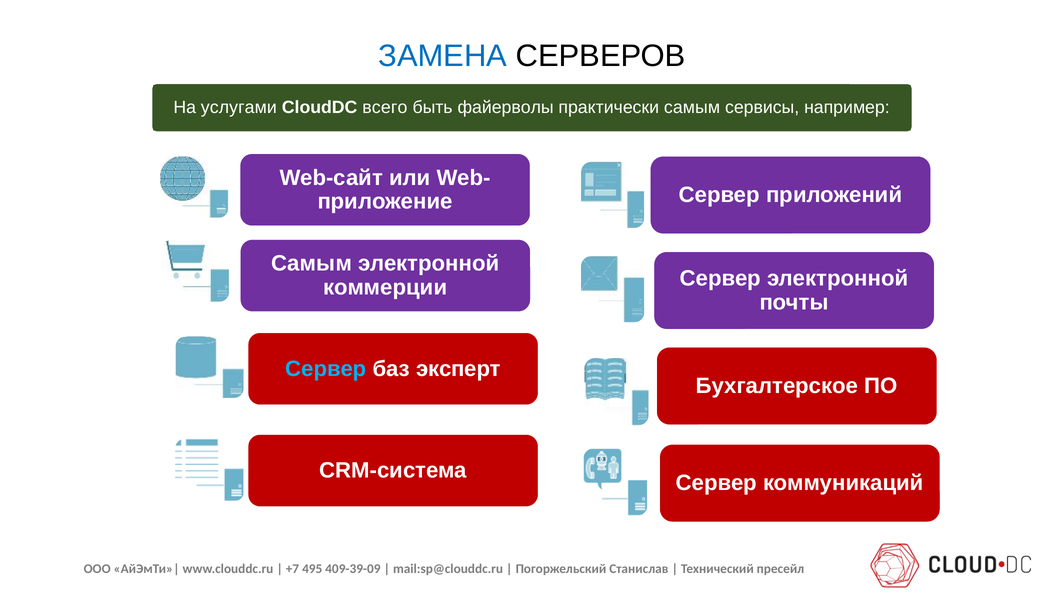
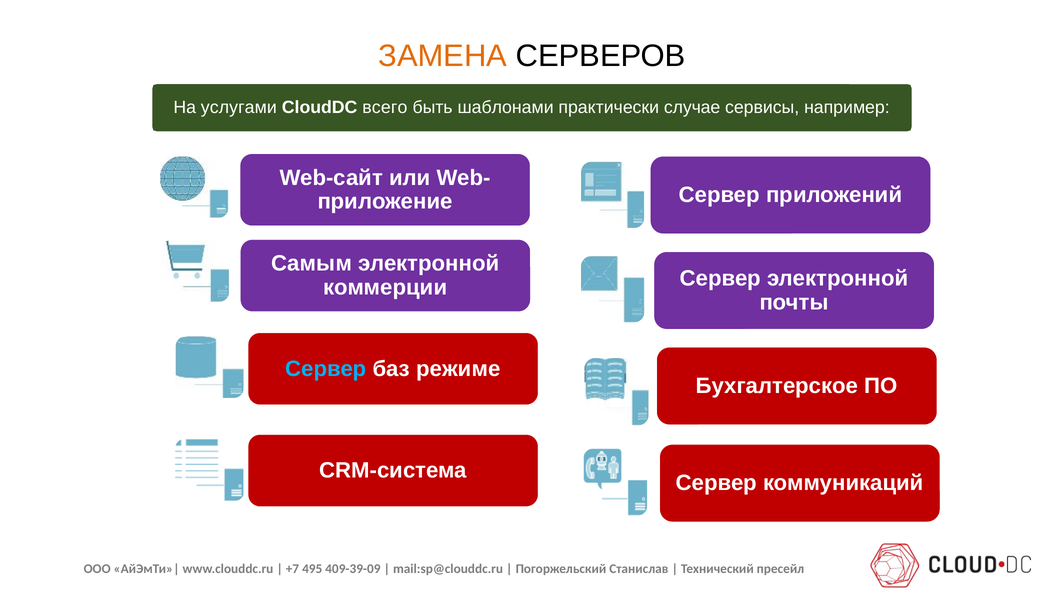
ЗАМЕНА colour: blue -> orange (443, 56)
файерволы: файерволы -> шаблонами (506, 108)
практически самым: самым -> случае (692, 108)
эксперт: эксперт -> режиме (458, 368)
